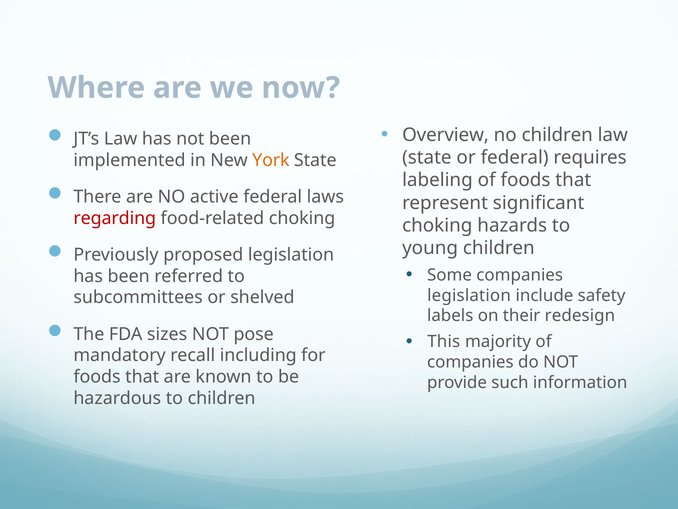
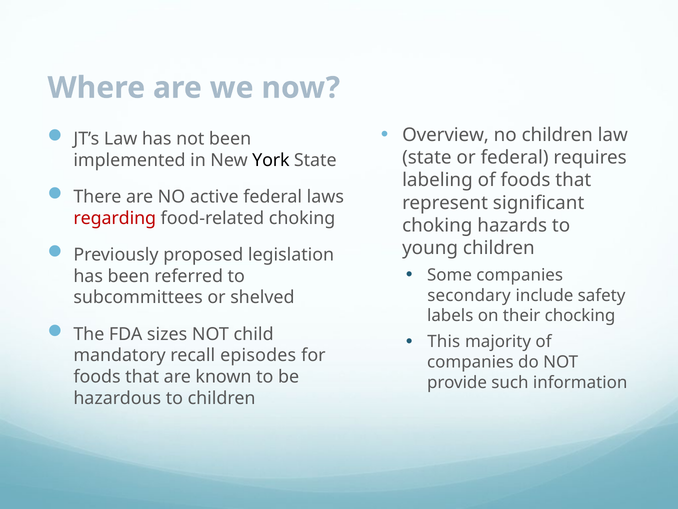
York colour: orange -> black (271, 160)
legislation: legislation -> secondary (469, 295)
redesign: redesign -> chocking (580, 316)
pose: pose -> child (254, 334)
including: including -> episodes (258, 355)
